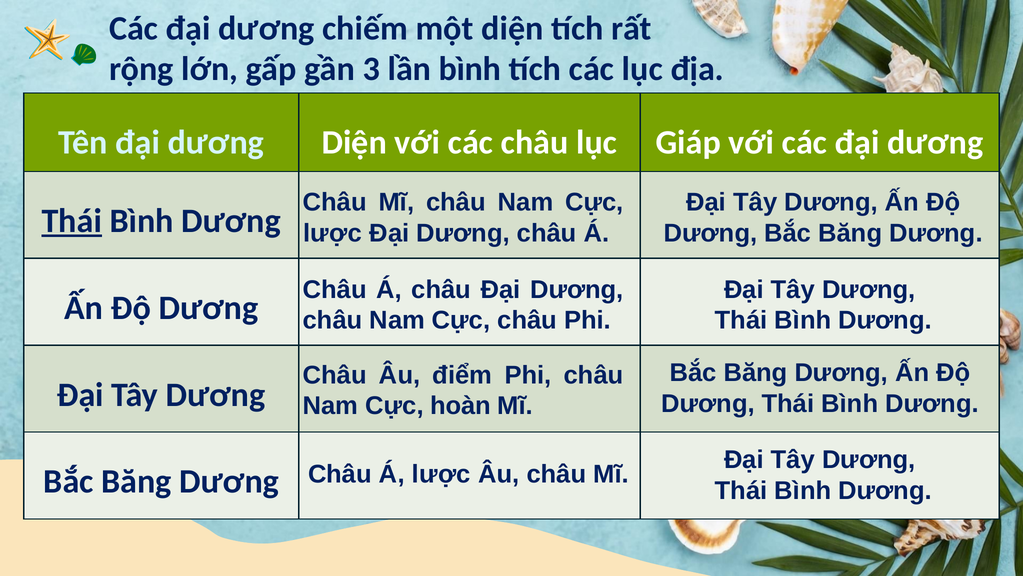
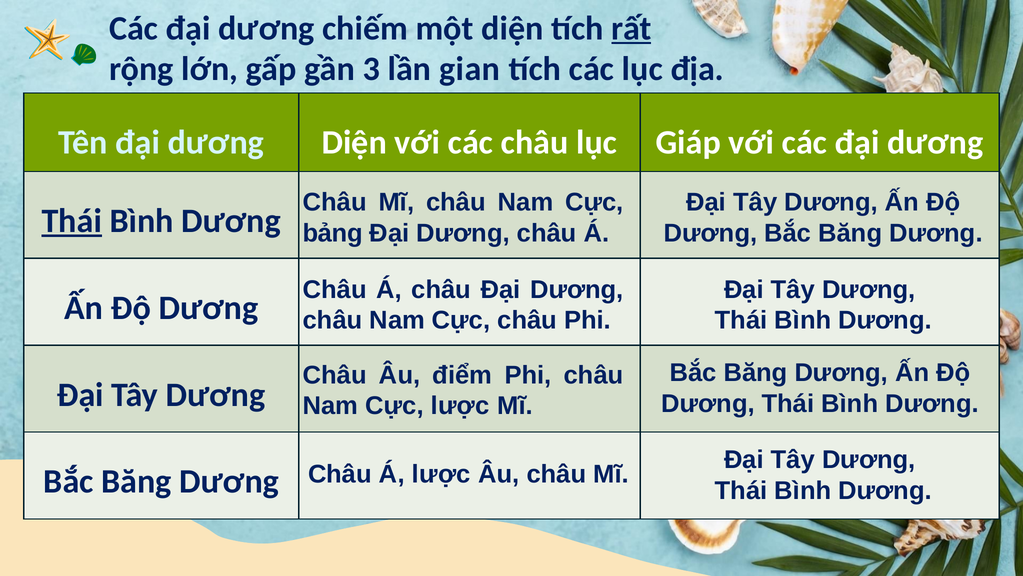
rất underline: none -> present (631, 28)
lần bình: bình -> gian (470, 69)
lược: lược -> bảng (333, 233)
Cực hoàn: hoàn -> lược (460, 406)
